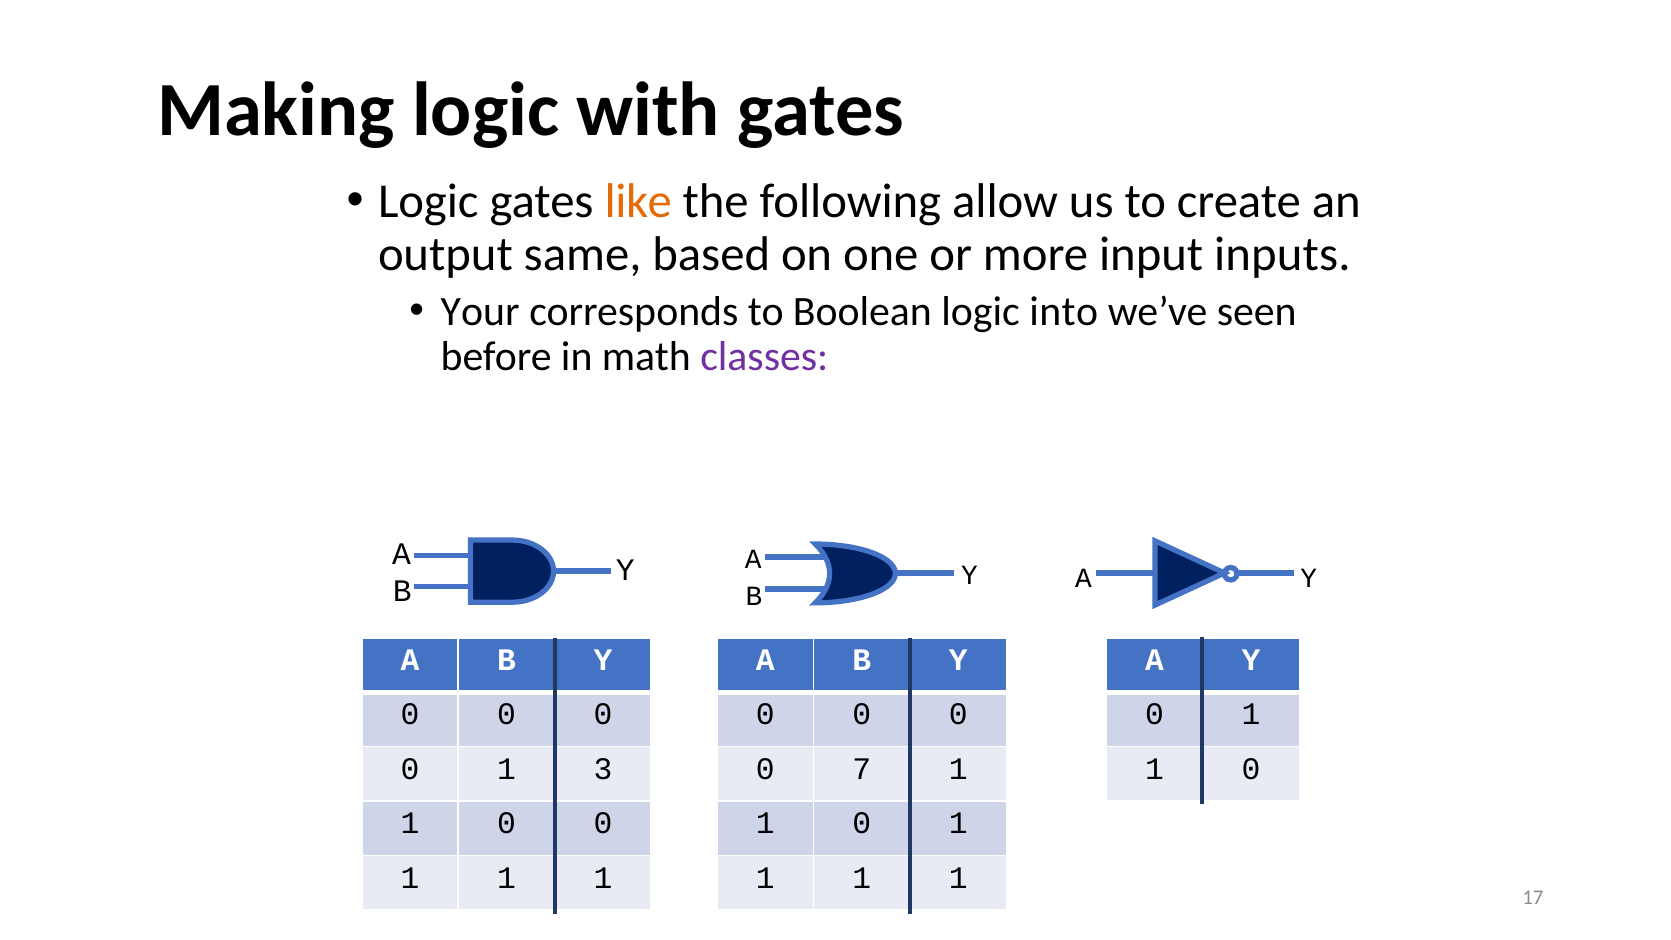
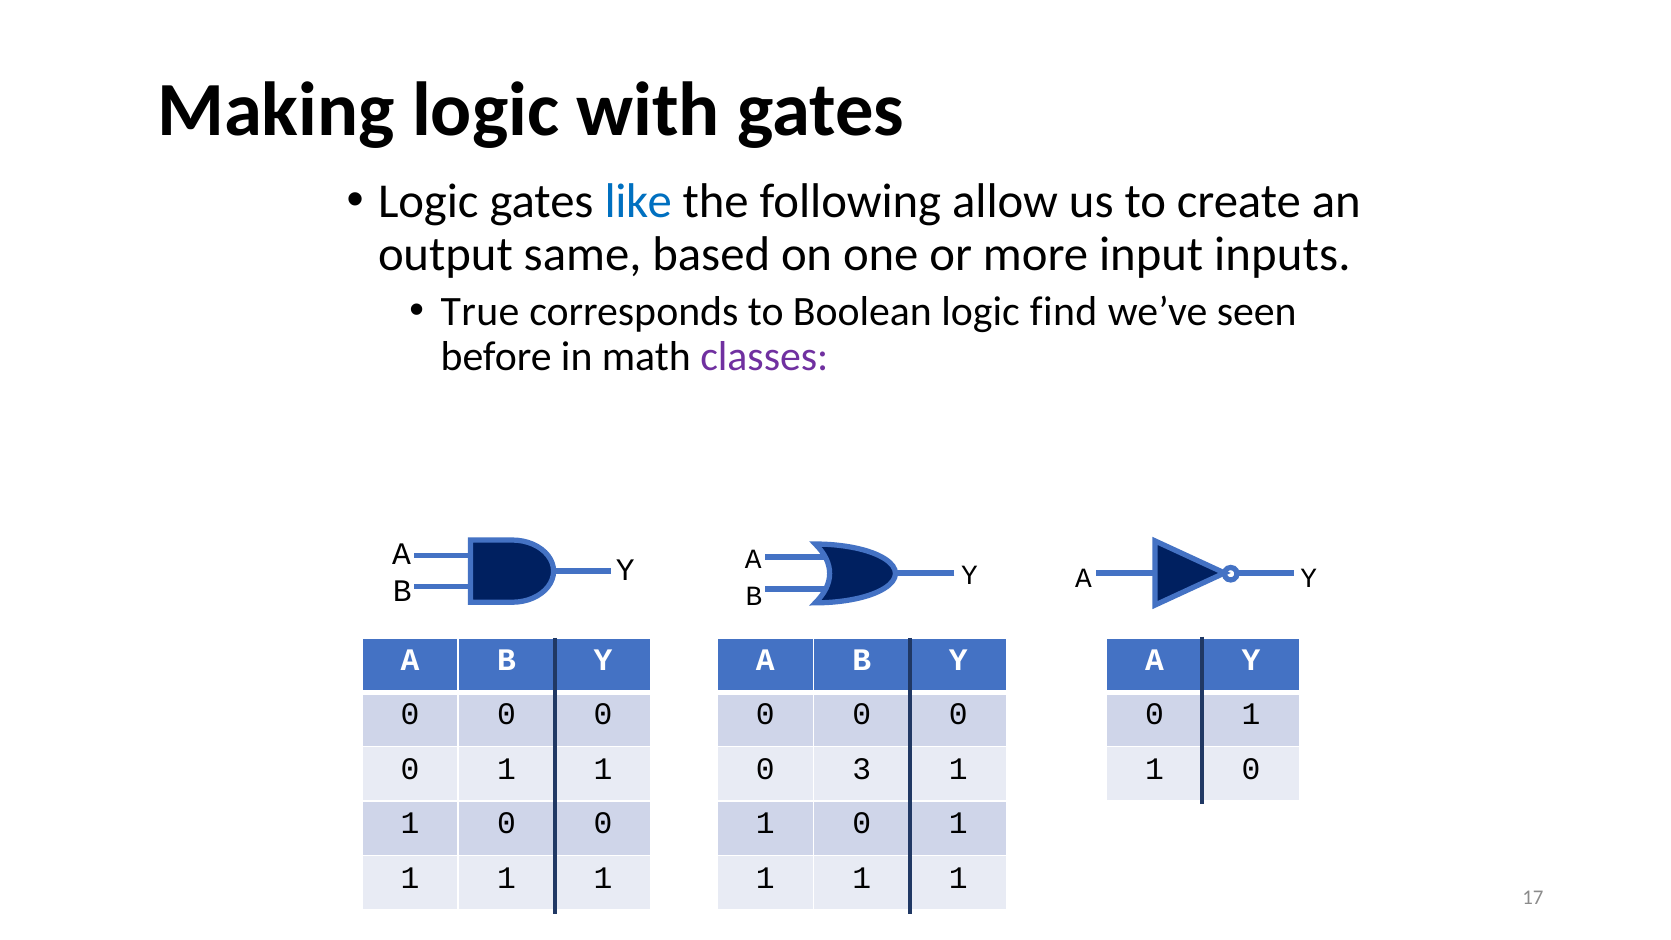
like colour: orange -> blue (638, 201)
Your: Your -> True (480, 312)
into: into -> find (1064, 312)
3: 3 -> 1 (603, 769)
7: 7 -> 3 (862, 769)
